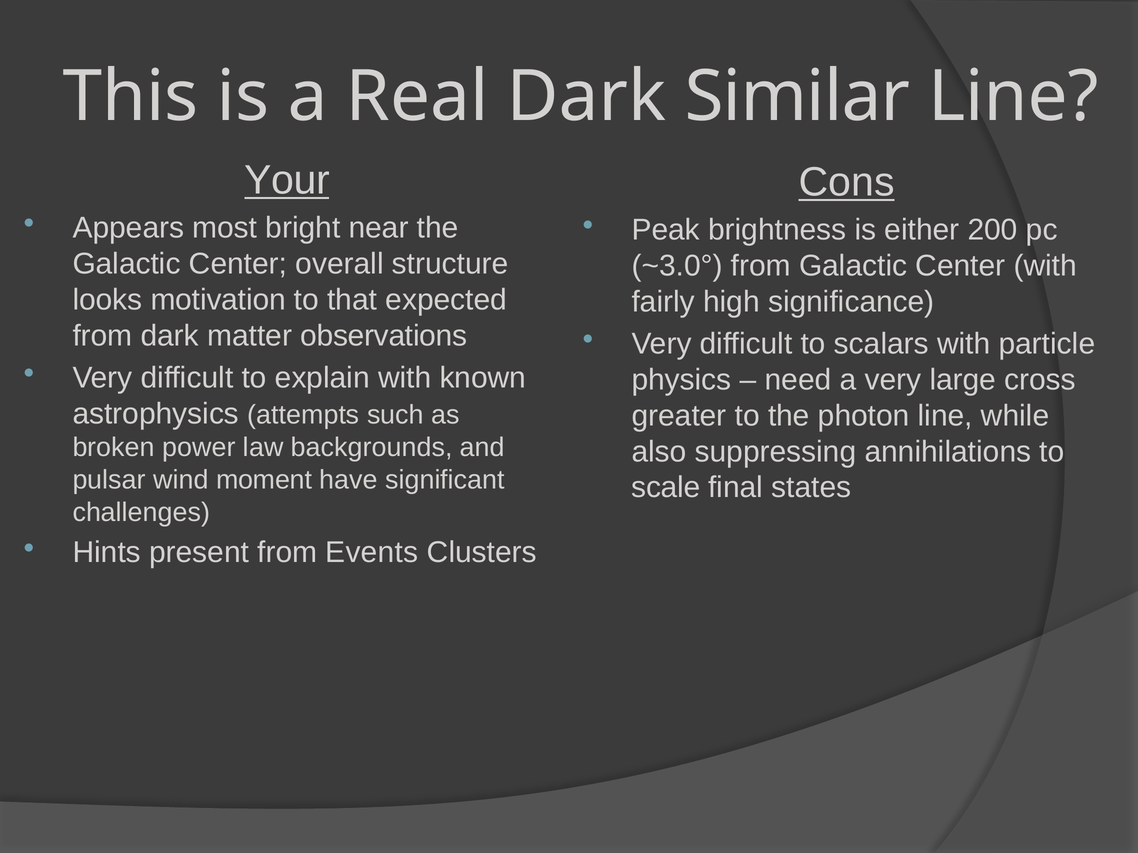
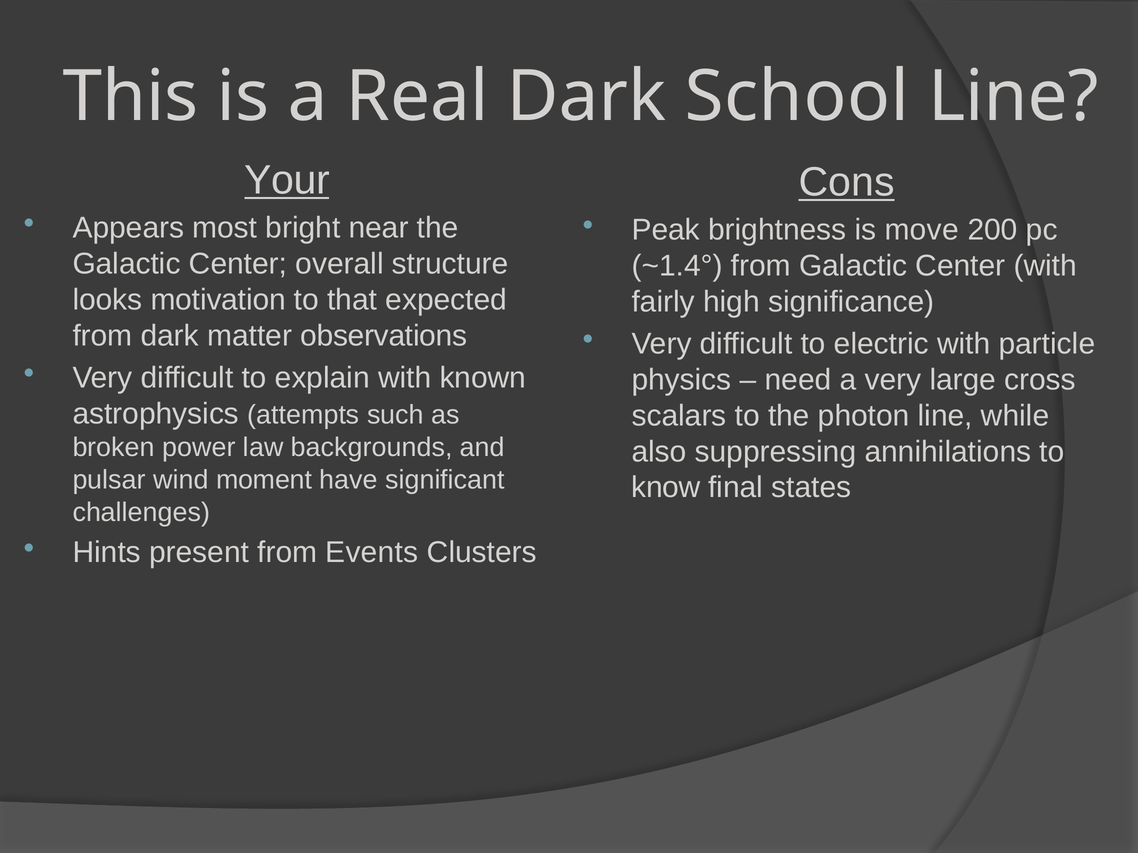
Similar: Similar -> School (797, 97)
either: either -> move (922, 230)
~3.0°: ~3.0° -> ~1.4° (677, 266)
scalars: scalars -> electric (881, 344)
greater: greater -> scalars (679, 416)
scale: scale -> know (666, 488)
